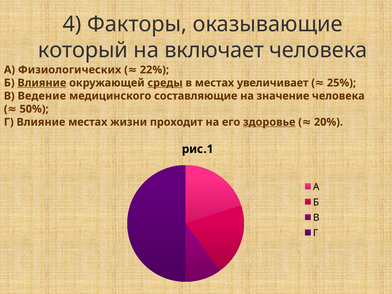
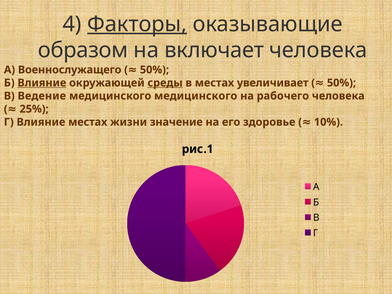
Факторы underline: none -> present (137, 24)
который: который -> образом (83, 50)
Физиологических: Физиологических -> Военнослужащего (70, 70)
22%: 22% -> 50% (153, 70)
25%: 25% -> 50% (340, 83)
медицинского составляющие: составляющие -> медицинского (196, 96)
значение: значение -> рабочего (283, 96)
50%: 50% -> 25% (33, 109)
проходит: проходит -> значение (176, 122)
здоровье underline: present -> none (269, 122)
20%: 20% -> 10% (328, 122)
